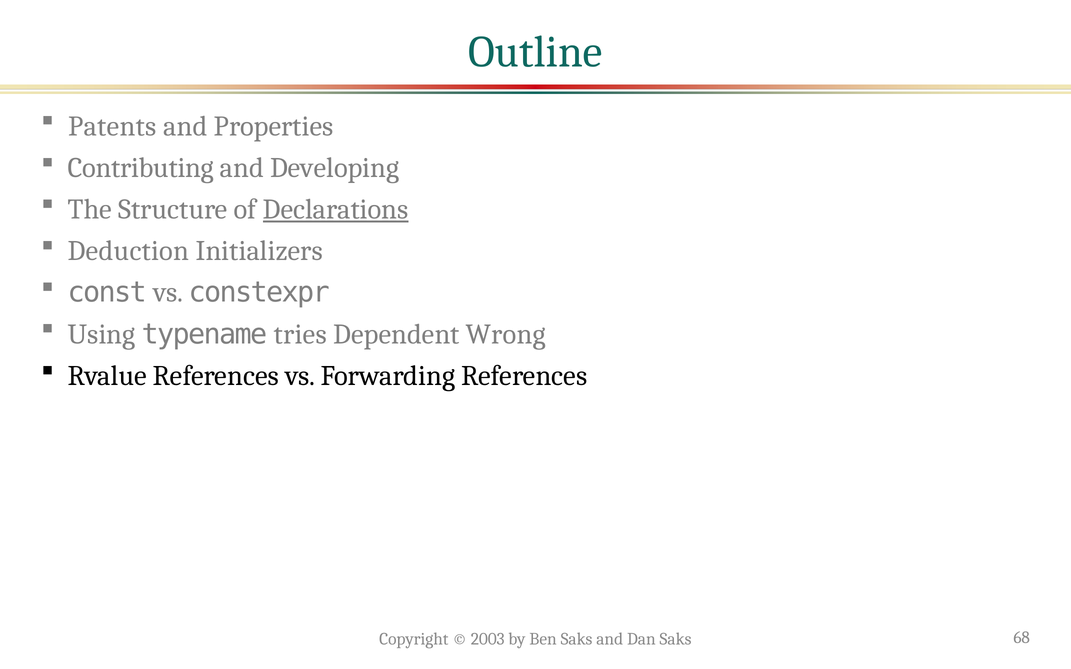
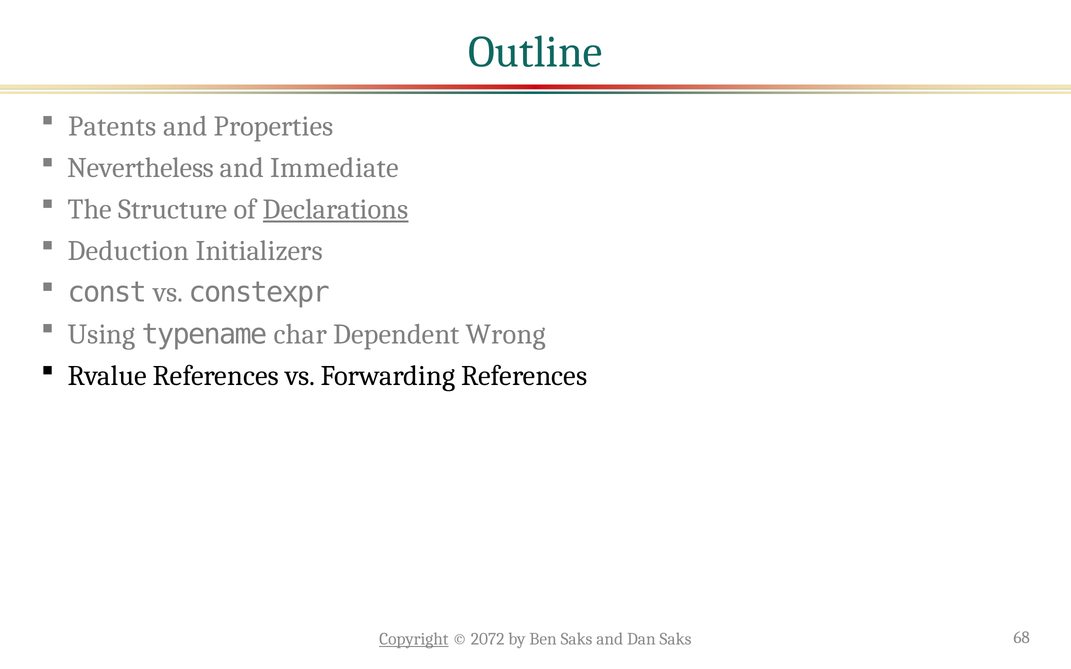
Contributing: Contributing -> Nevertheless (141, 168)
Developing: Developing -> Immediate (335, 168)
tries: tries -> char (300, 334)
Copyright underline: none -> present (414, 639)
2003: 2003 -> 2072 (488, 639)
